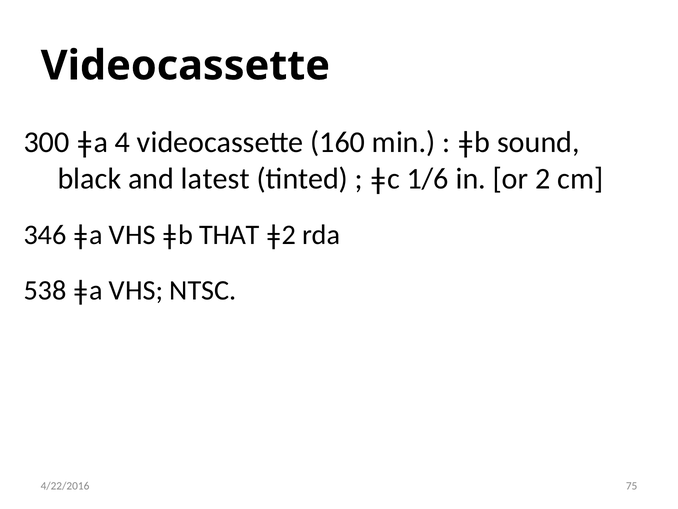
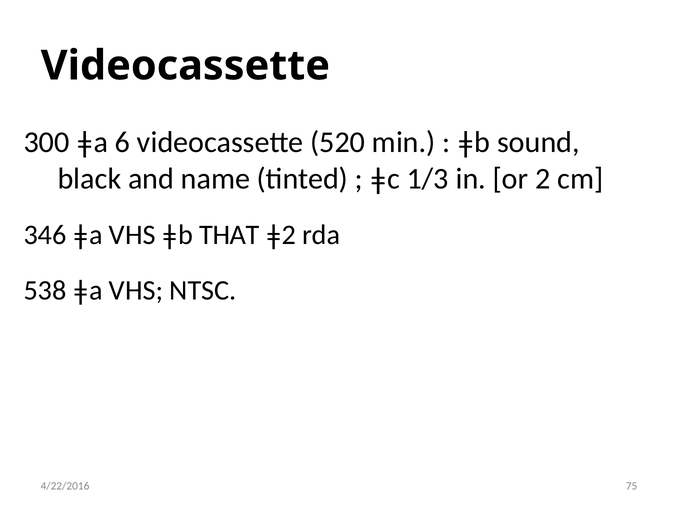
4: 4 -> 6 (122, 142)
160: 160 -> 520 (338, 142)
latest: latest -> name (215, 178)
1/6: 1/6 -> 1/3 (428, 178)
